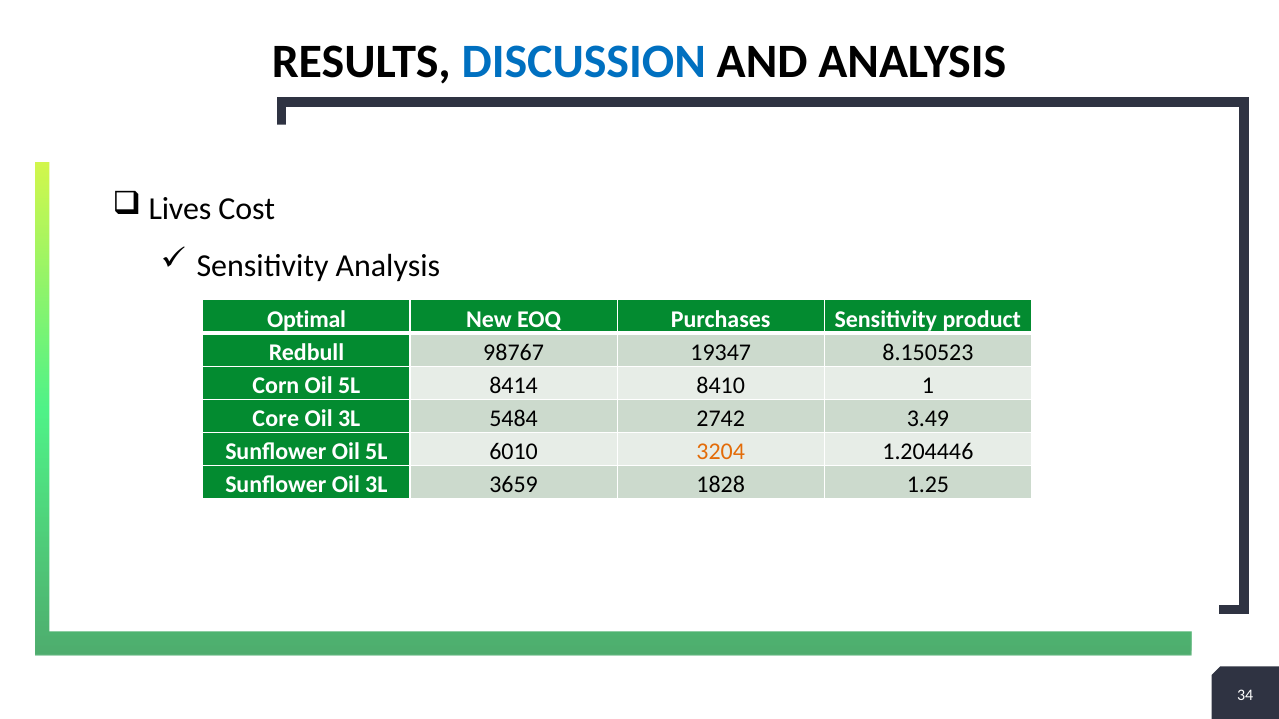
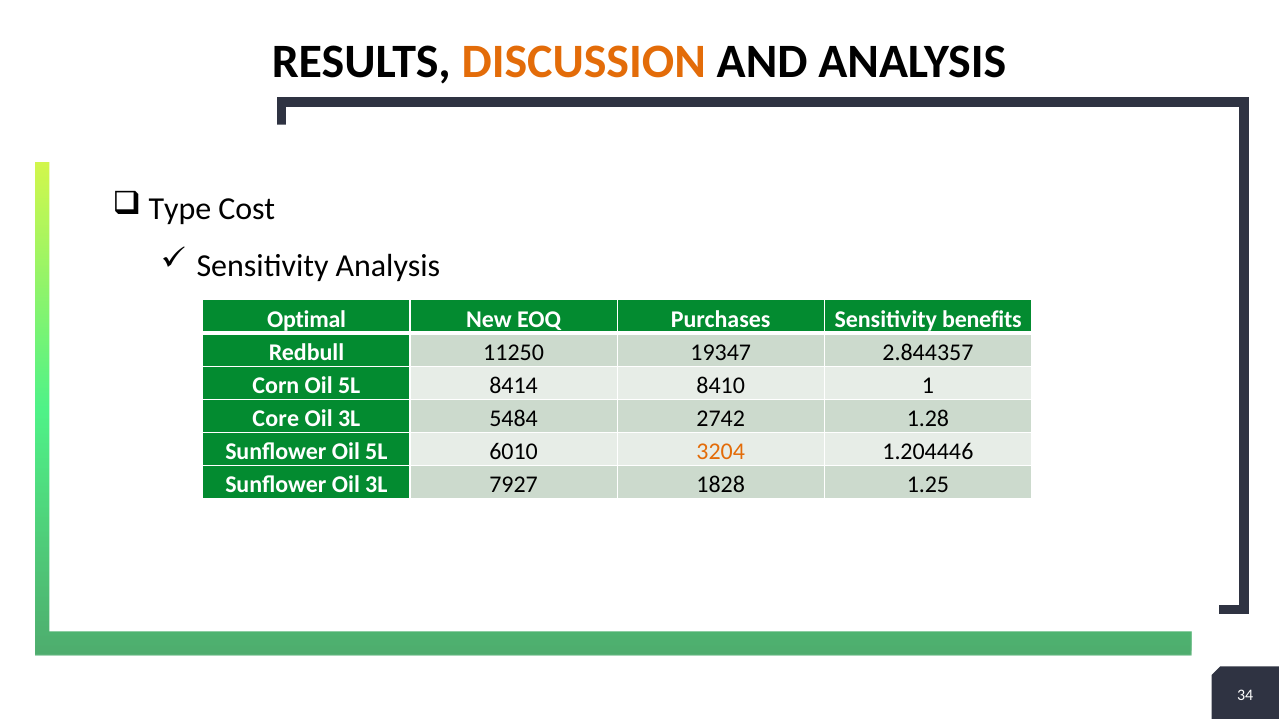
DISCUSSION colour: blue -> orange (584, 62)
Lives: Lives -> Type (180, 209)
product: product -> benefits (982, 319)
98767: 98767 -> 11250 (514, 352)
8.150523: 8.150523 -> 2.844357 (928, 352)
3.49: 3.49 -> 1.28 (928, 419)
3659: 3659 -> 7927 (514, 485)
